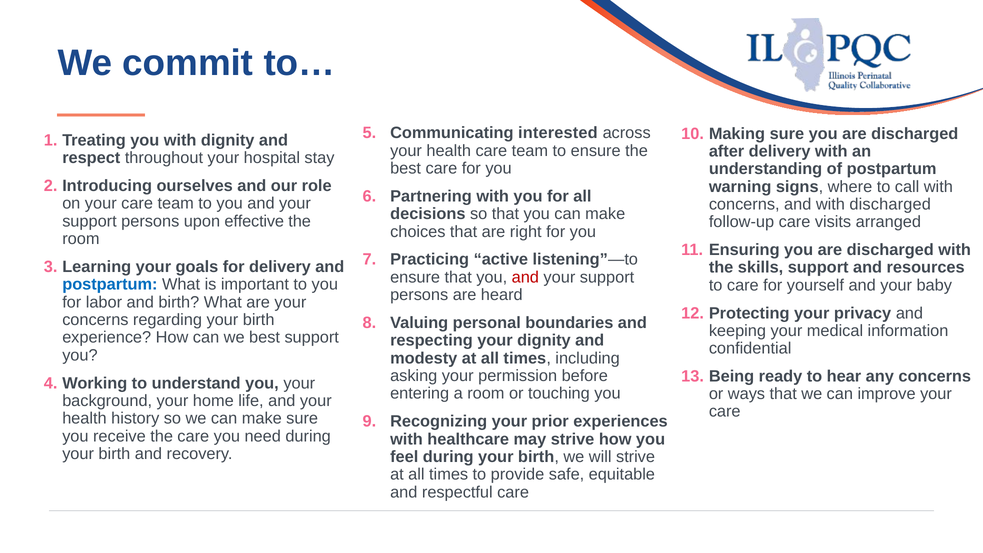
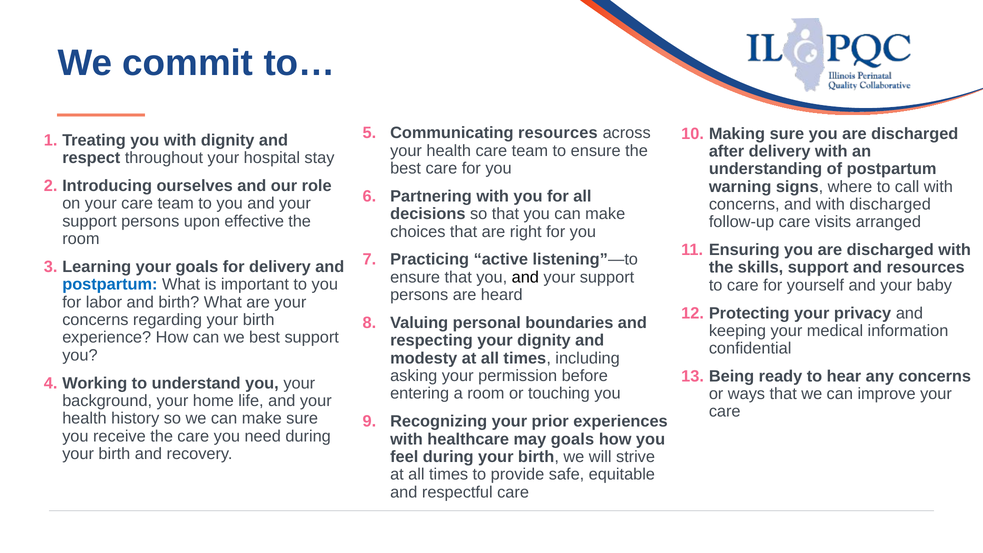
Communicating interested: interested -> resources (558, 133)
and colour: red -> black (525, 277)
may strive: strive -> goals (572, 439)
